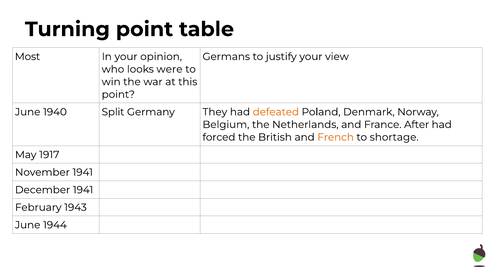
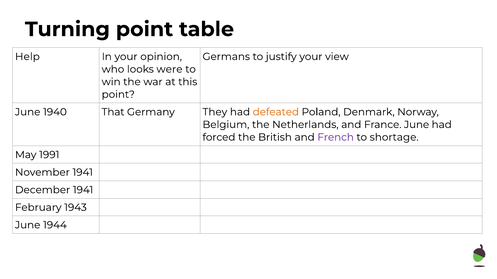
Most: Most -> Help (27, 57)
Split: Split -> That (113, 112)
France After: After -> June (417, 125)
French colour: orange -> purple (336, 137)
1917: 1917 -> 1991 (49, 155)
